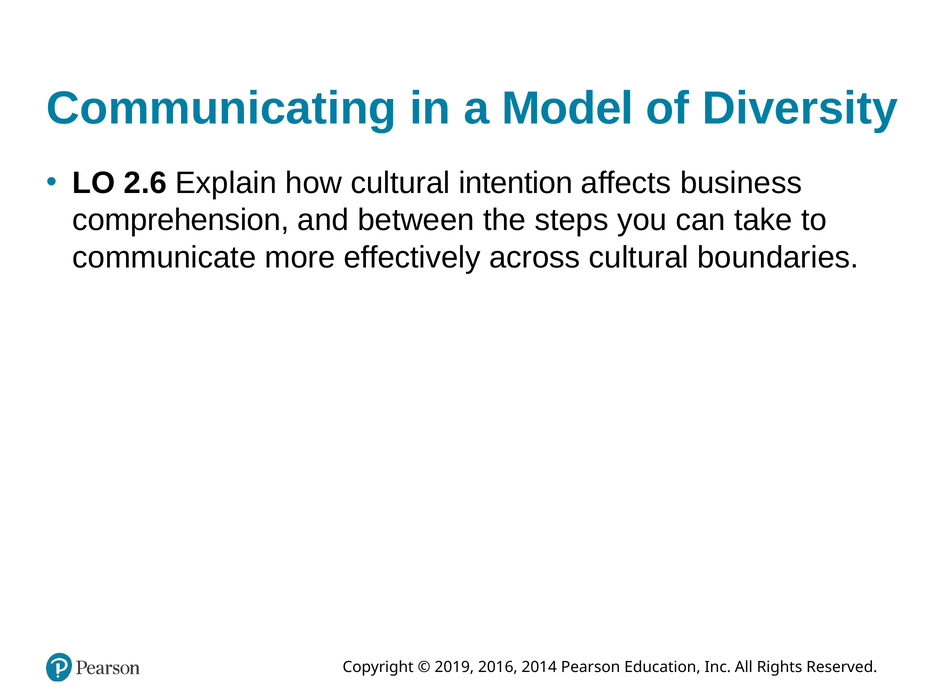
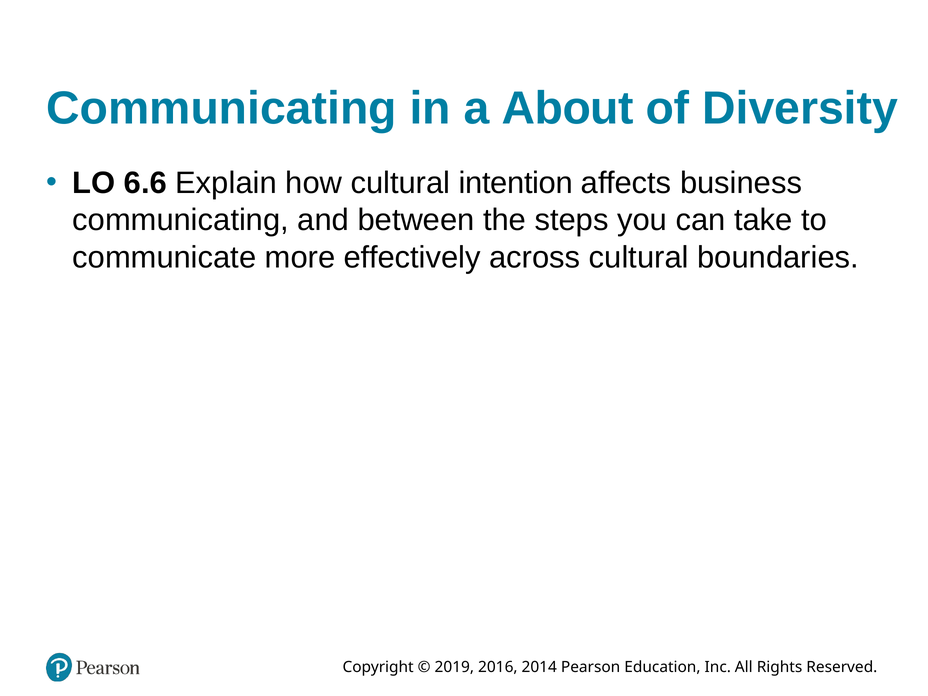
Model: Model -> About (568, 109)
2.6: 2.6 -> 6.6 (145, 183)
comprehension: comprehension -> communicating (181, 220)
